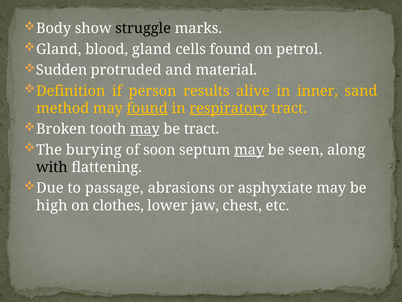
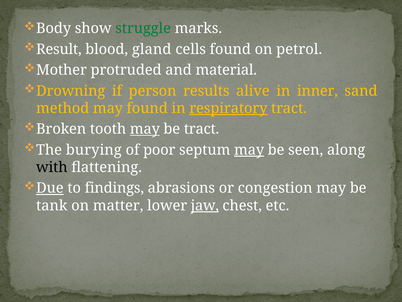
struggle colour: black -> green (143, 28)
Gland: Gland -> Result (59, 49)
Sudden: Sudden -> Mother (61, 70)
Definition: Definition -> Drowning (71, 91)
found underline: present -> none (147, 108)
soon: soon -> poor (159, 150)
Due underline: none -> present (50, 188)
passage: passage -> findings (114, 188)
asphyxiate: asphyxiate -> congestion (275, 188)
high: high -> tank (52, 205)
clothes: clothes -> matter (118, 205)
jaw underline: none -> present (205, 205)
